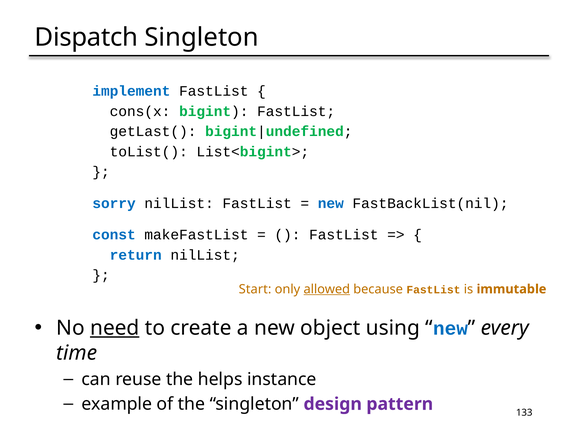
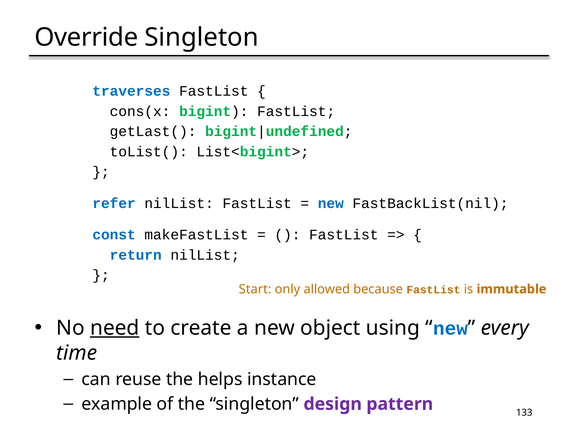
Dispatch: Dispatch -> Override (86, 37)
implement: implement -> traverses (131, 91)
sorry: sorry -> refer (114, 204)
allowed underline: present -> none (327, 289)
